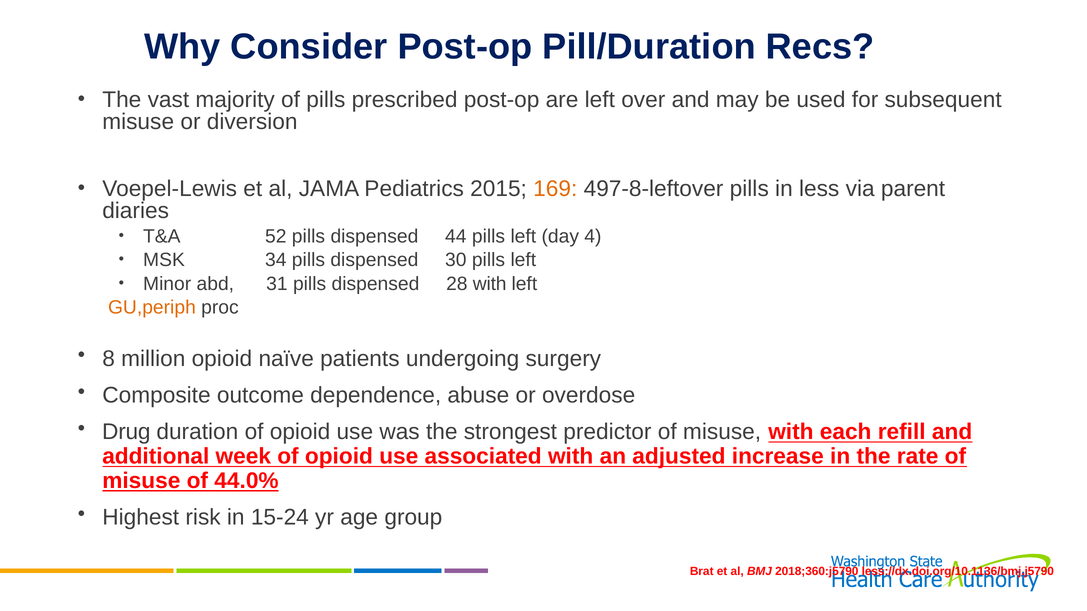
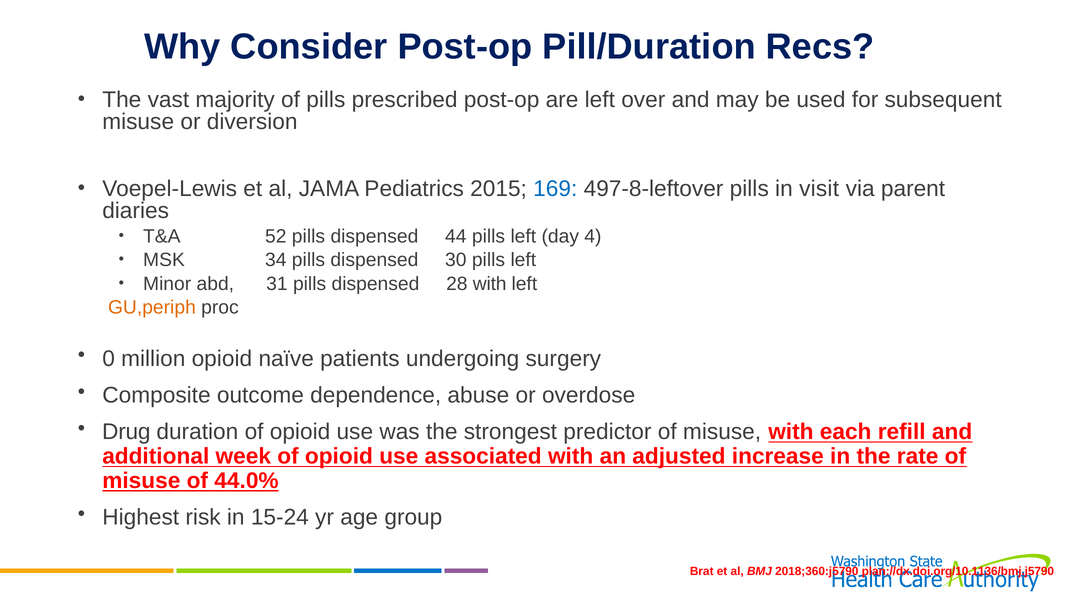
169 colour: orange -> blue (555, 189)
less: less -> visit (819, 189)
8: 8 -> 0 (109, 359)
less://dx.doi.org/10.1136/bmj.j5790: less://dx.doi.org/10.1136/bmj.j5790 -> plan://dx.doi.org/10.1136/bmj.j5790 (958, 572)
